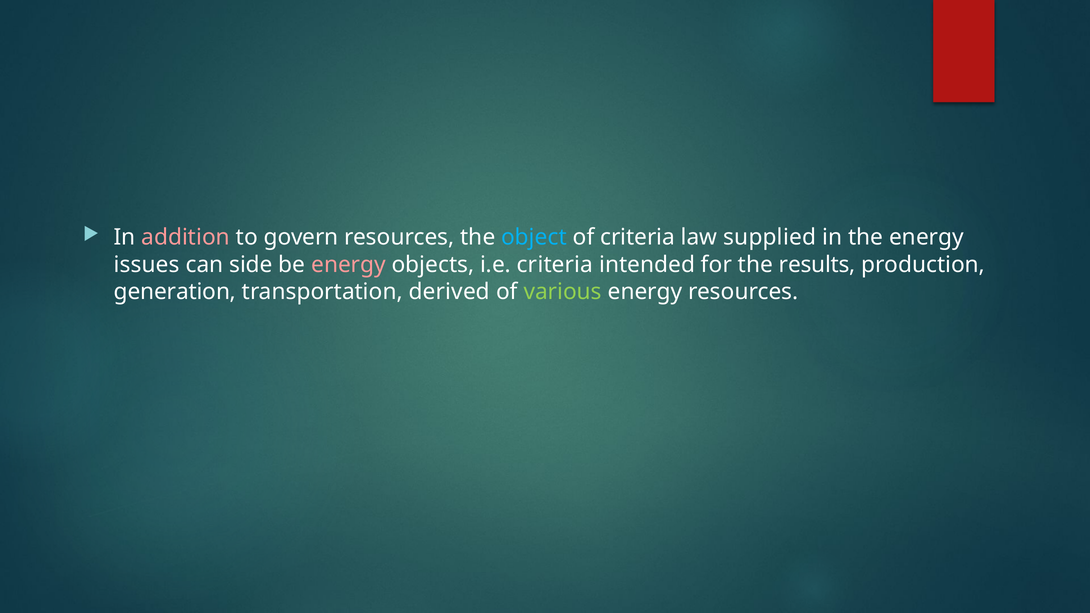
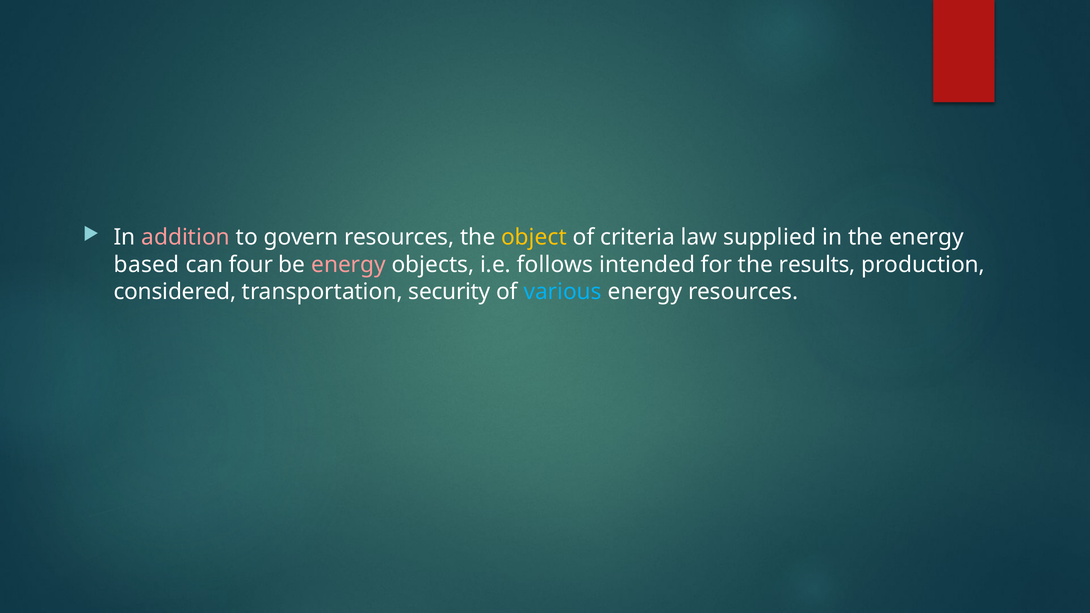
object colour: light blue -> yellow (534, 237)
issues: issues -> based (147, 265)
side: side -> four (251, 265)
i.e criteria: criteria -> follows (555, 265)
generation: generation -> considered (175, 292)
derived: derived -> security (450, 292)
various colour: light green -> light blue (563, 292)
